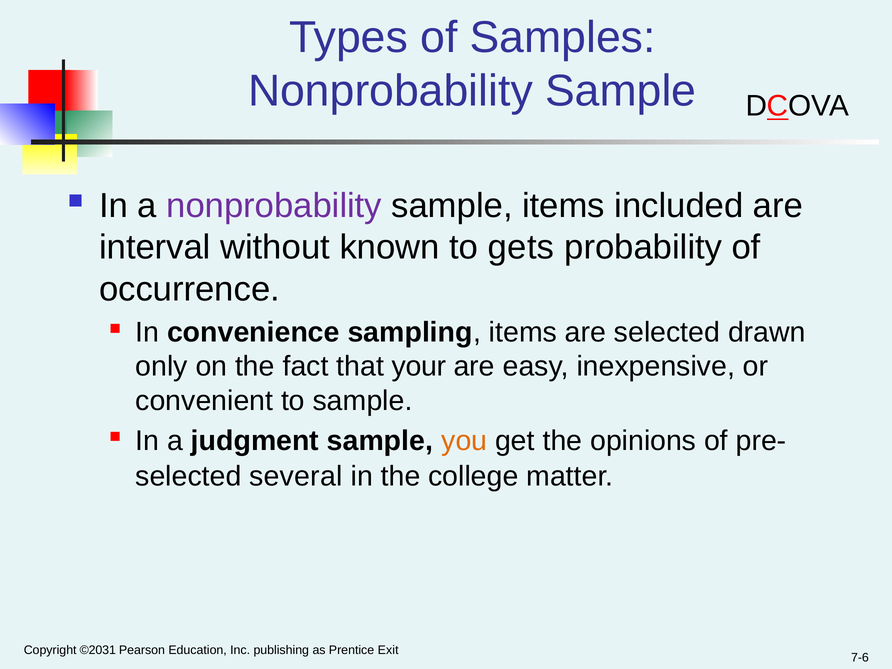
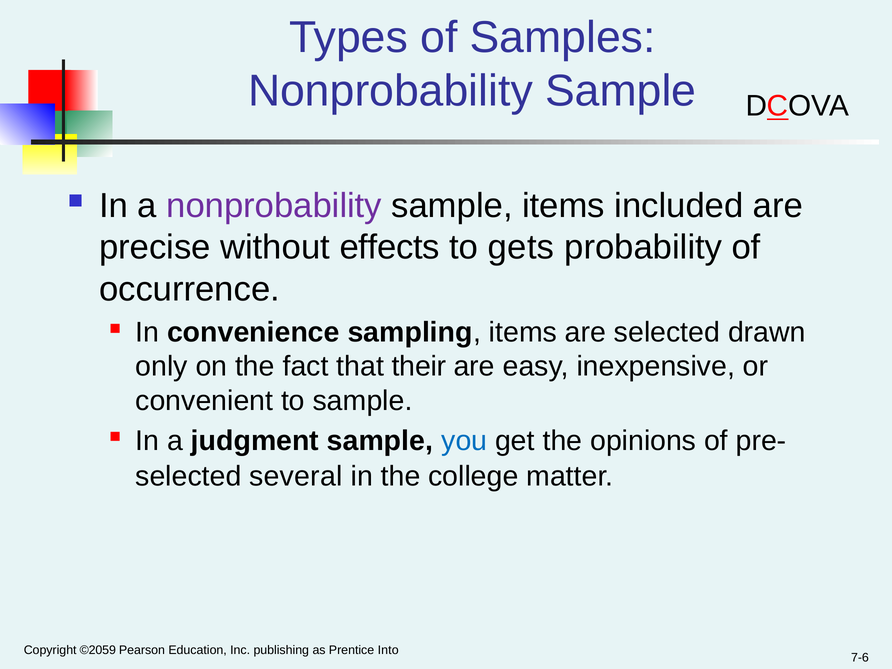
interval: interval -> precise (155, 247)
known: known -> effects (390, 247)
your: your -> their (419, 366)
you colour: orange -> blue (464, 441)
©2031: ©2031 -> ©2059 (98, 650)
Exit: Exit -> Into (388, 650)
